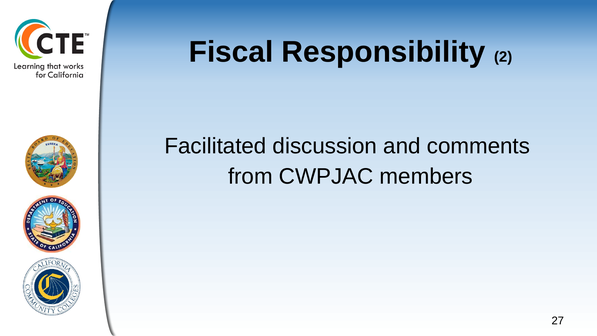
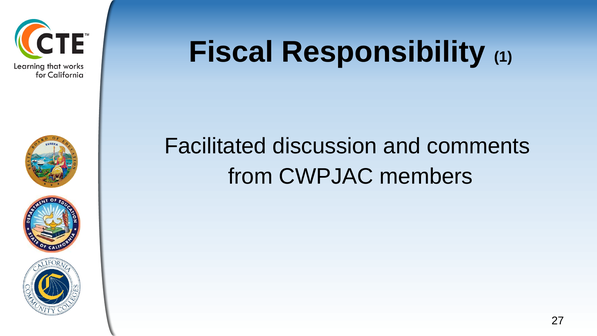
2: 2 -> 1 (503, 57)
